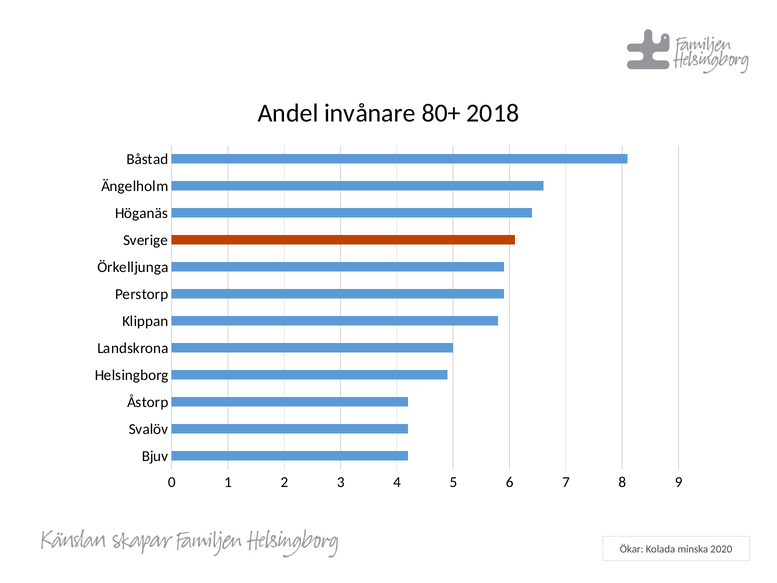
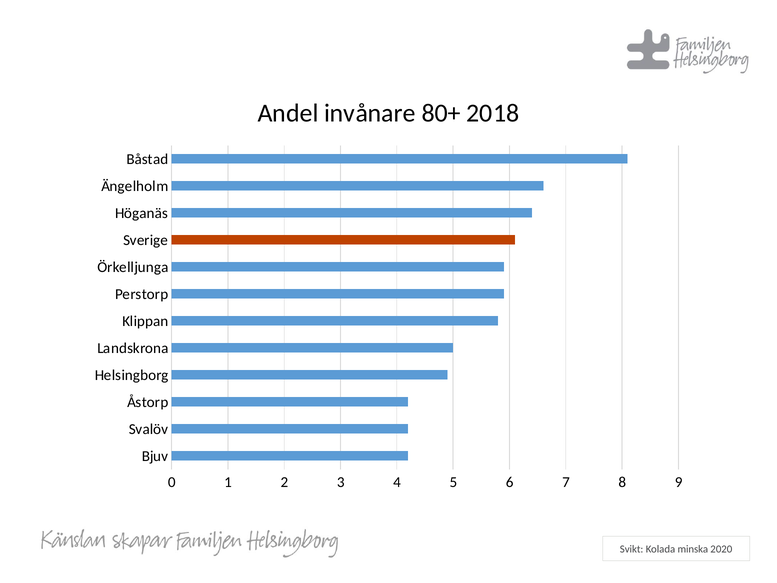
Ökar: Ökar -> Svikt (632, 549)
